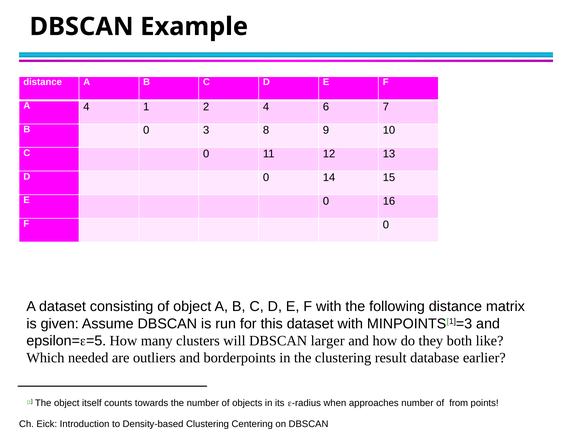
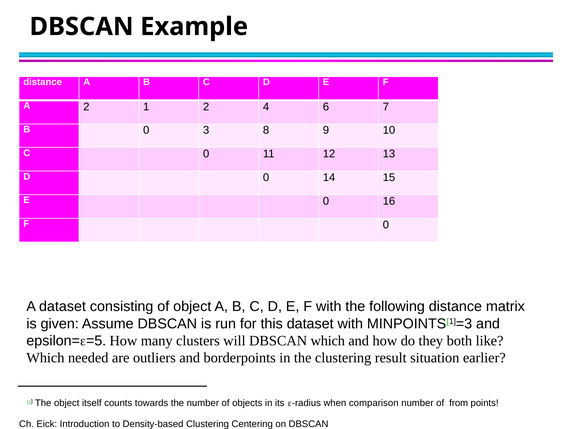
A 4: 4 -> 2 (86, 107)
DBSCAN larger: larger -> which (328, 341)
database: database -> situation (435, 358)
approaches: approaches -> comparison (374, 403)
